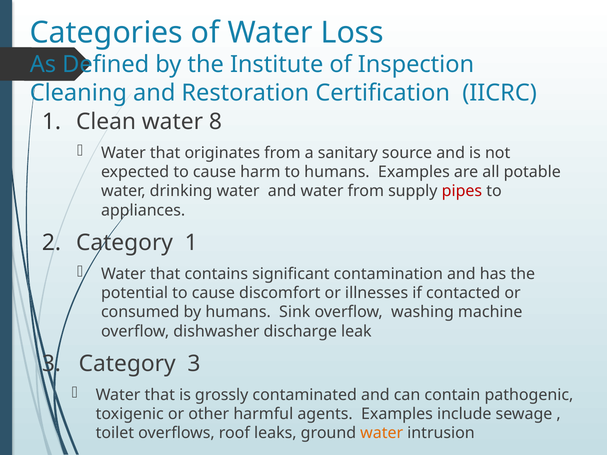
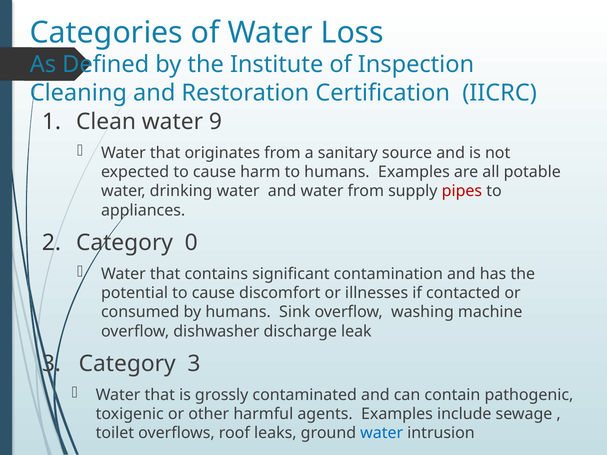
8: 8 -> 9 (215, 122)
Category 1: 1 -> 0 (191, 243)
water colour: orange -> blue (382, 433)
